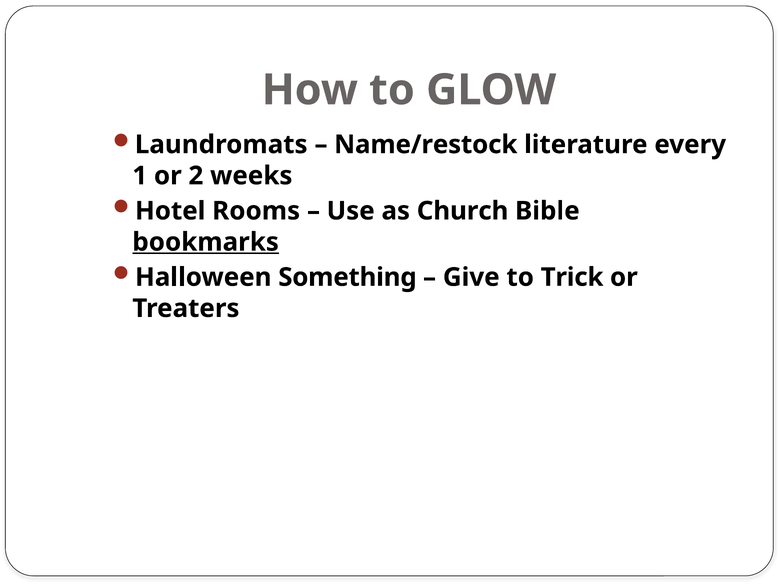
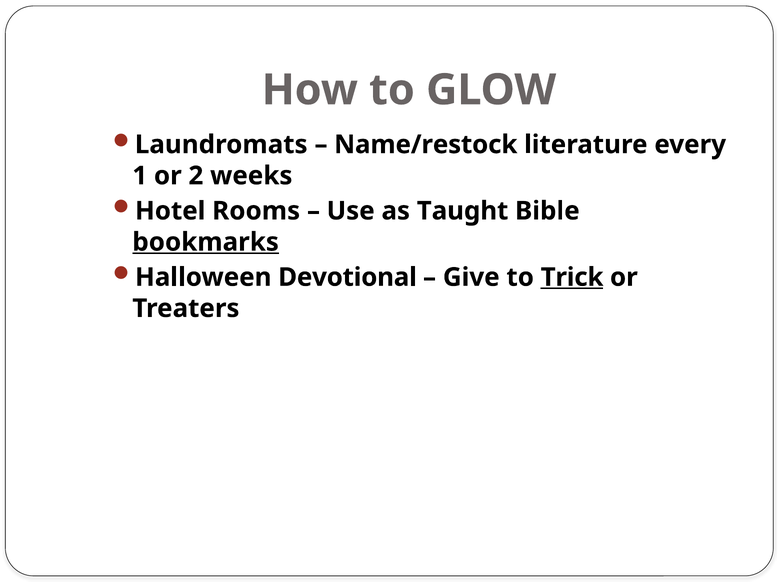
Church: Church -> Taught (463, 211)
Something: Something -> Devotional (347, 277)
Trick underline: none -> present (572, 277)
